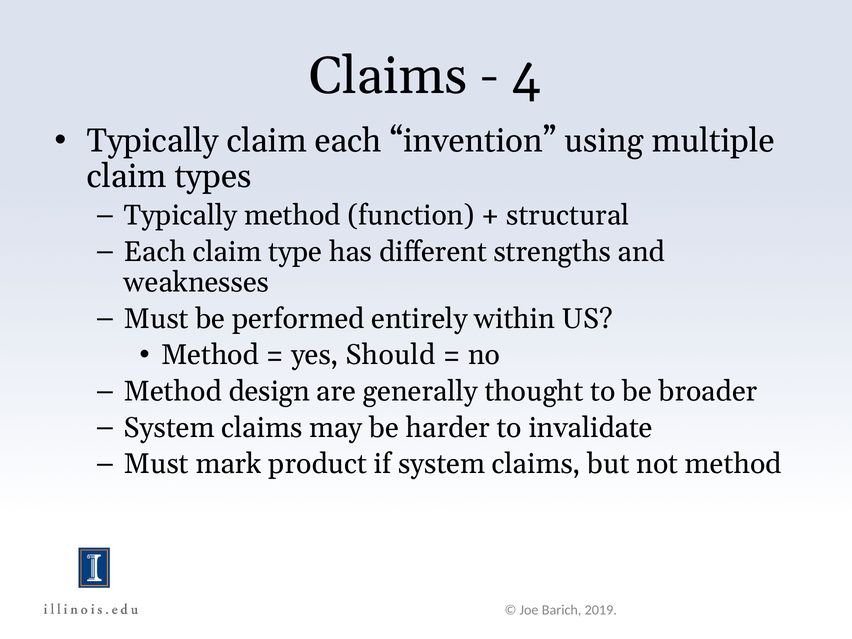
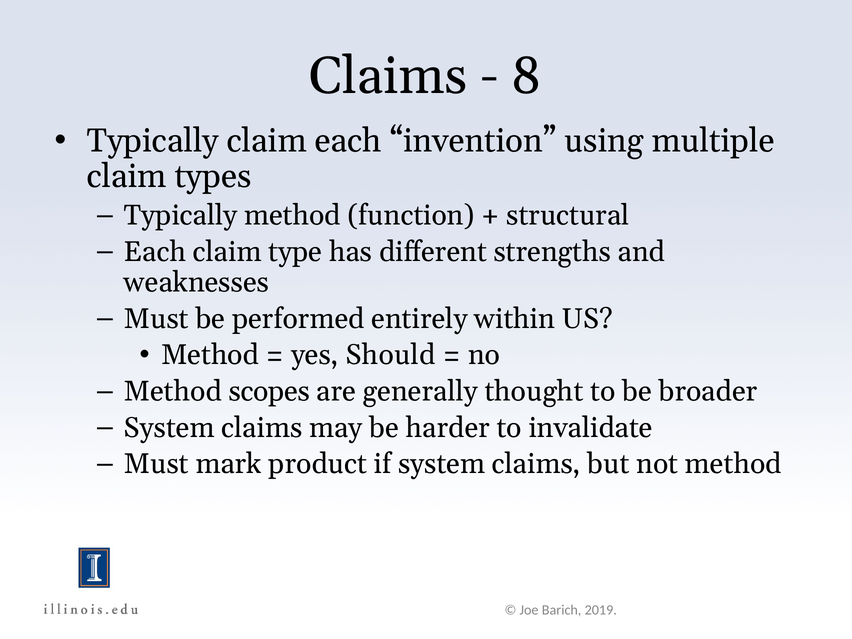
4: 4 -> 8 (526, 76)
design: design -> scopes (269, 391)
